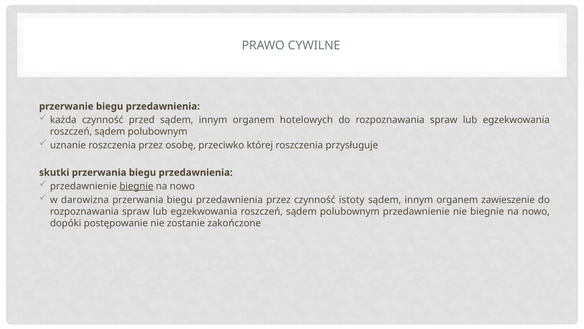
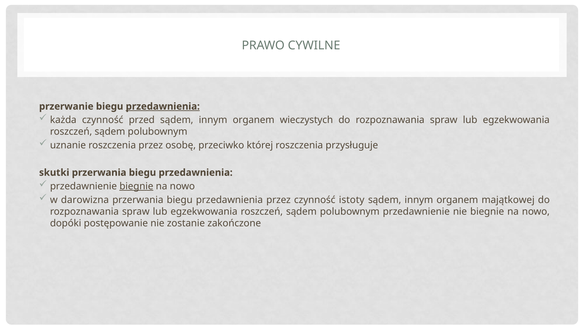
przedawnienia underline: none -> present (163, 106)
hotelowych: hotelowych -> wieczystych (306, 120)
zawieszenie: zawieszenie -> majątkowej (508, 200)
